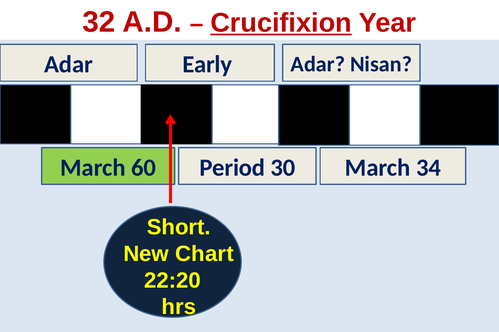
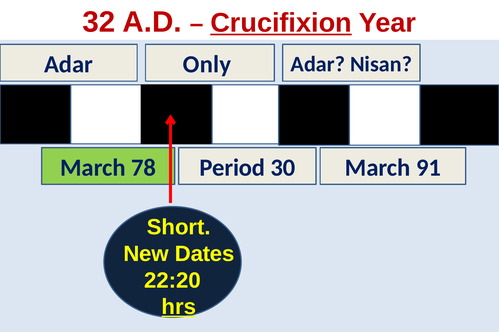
Early: Early -> Only (207, 65)
60: 60 -> 78 (144, 168)
34: 34 -> 91 (428, 168)
Chart: Chart -> Dates (205, 254)
hrs underline: none -> present (179, 308)
